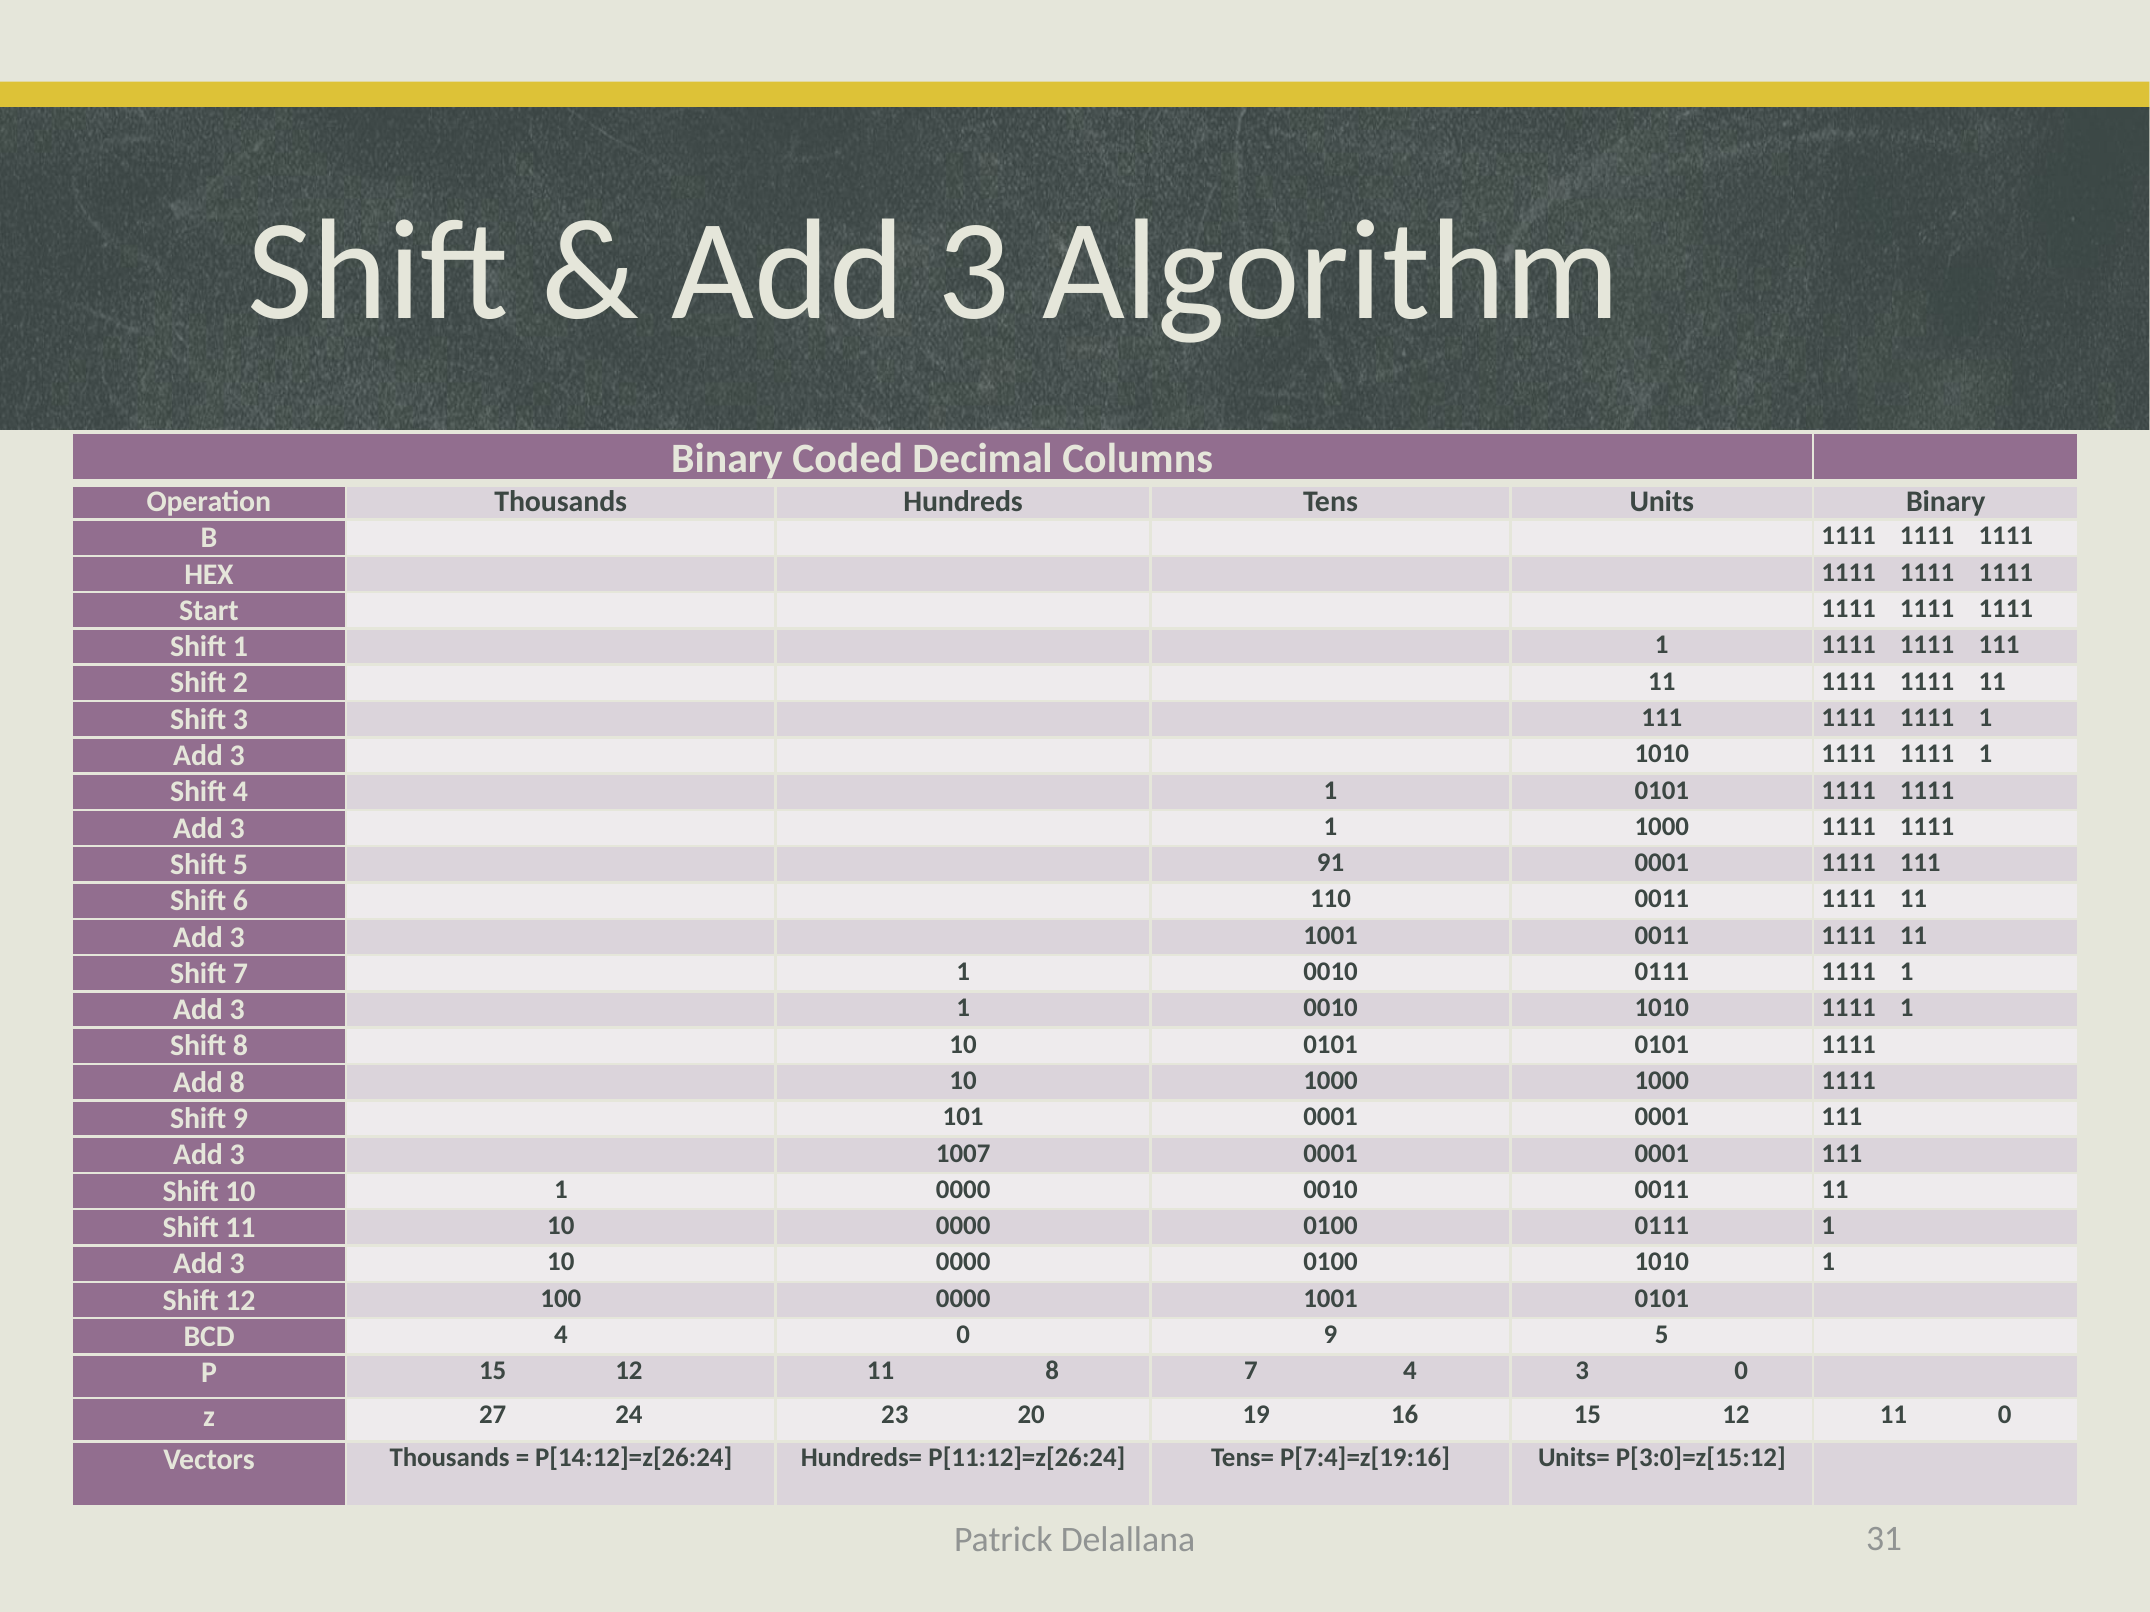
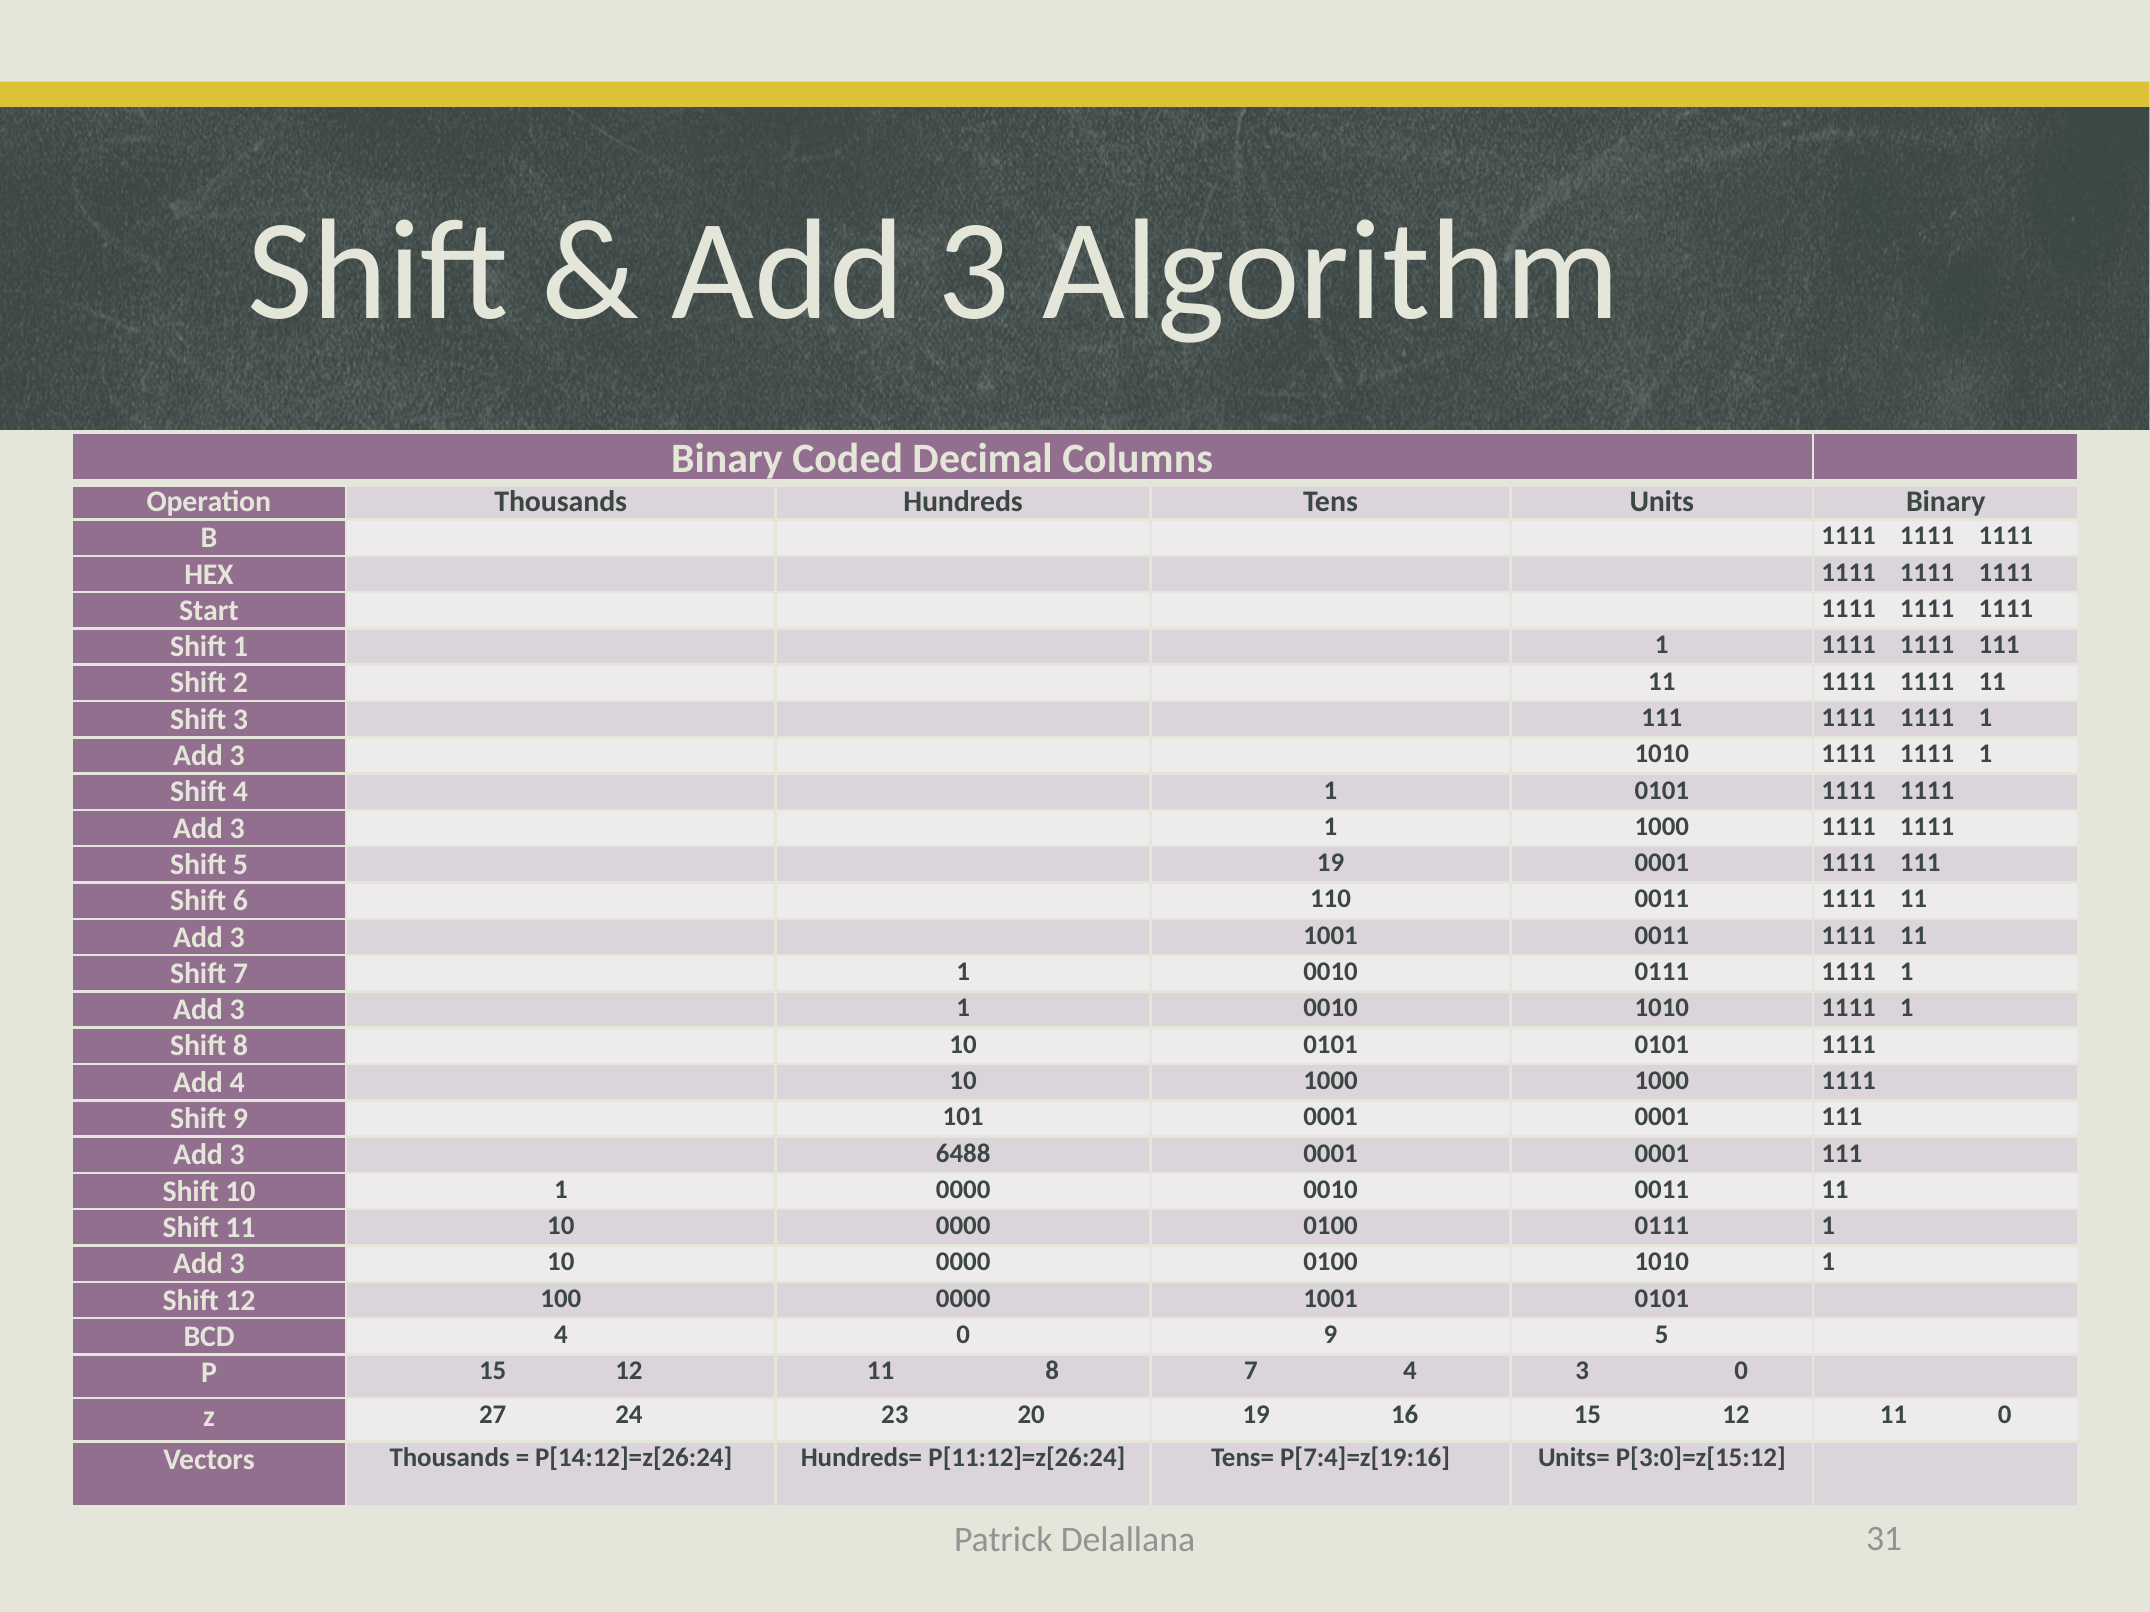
5 91: 91 -> 19 (1331, 863)
Add 8: 8 -> 4 (237, 1083)
1007: 1007 -> 6488 (963, 1154)
